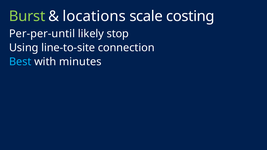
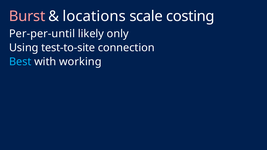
Burst colour: light green -> pink (27, 16)
stop: stop -> only (118, 34)
line-to-site: line-to-site -> test-to-site (68, 48)
minutes: minutes -> working (80, 62)
